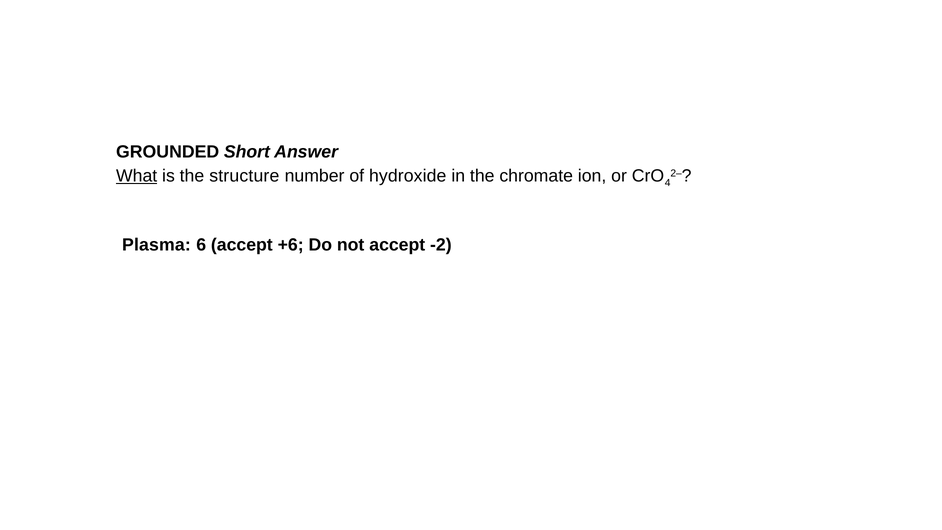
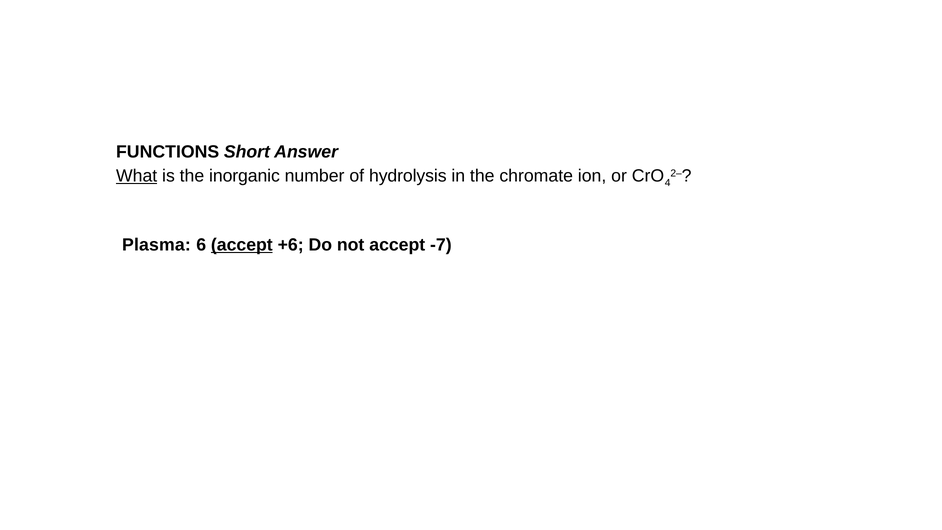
GROUNDED: GROUNDED -> FUNCTIONS (168, 152)
structure: structure -> inorganic (244, 176)
hydroxide: hydroxide -> hydrolysis (408, 176)
accept underline: none -> present (242, 245)
-2: -2 -> -7 (441, 245)
